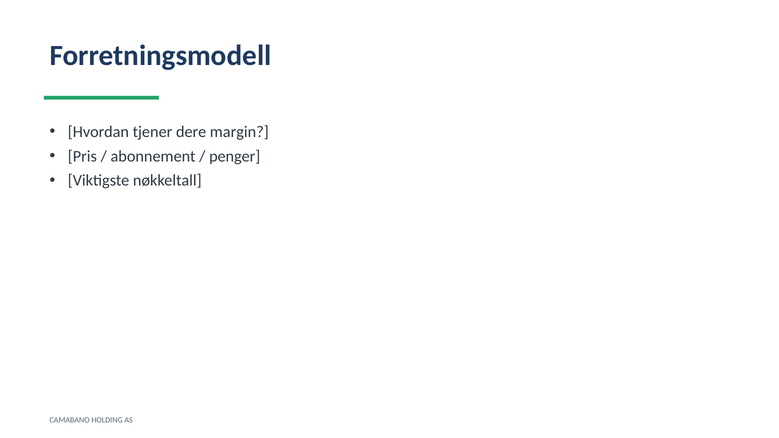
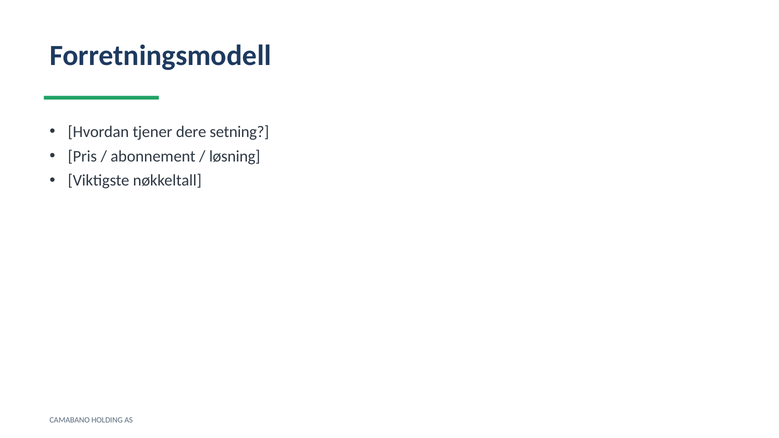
margin: margin -> setning (239, 132)
penger: penger -> løsning (235, 156)
